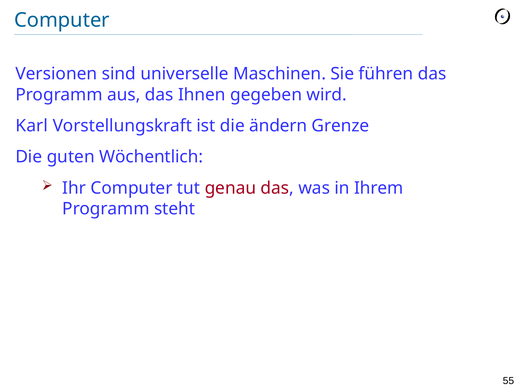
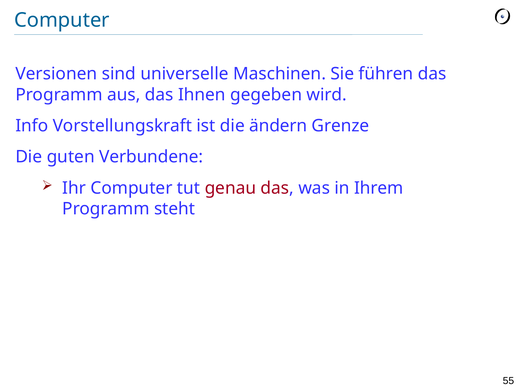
Karl: Karl -> Info (32, 126)
Wöchentlich: Wöchentlich -> Verbundene (151, 157)
